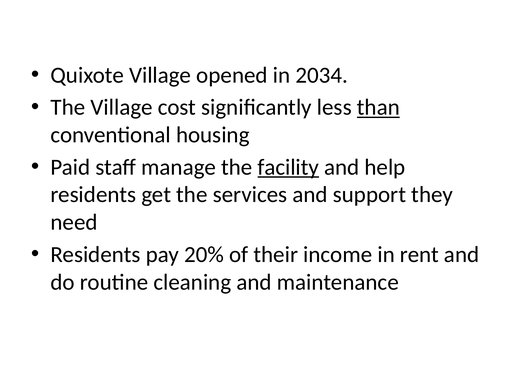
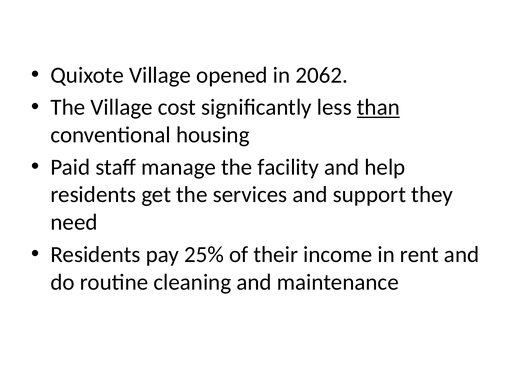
2034: 2034 -> 2062 (322, 75)
facility underline: present -> none (288, 167)
20%: 20% -> 25% (204, 255)
